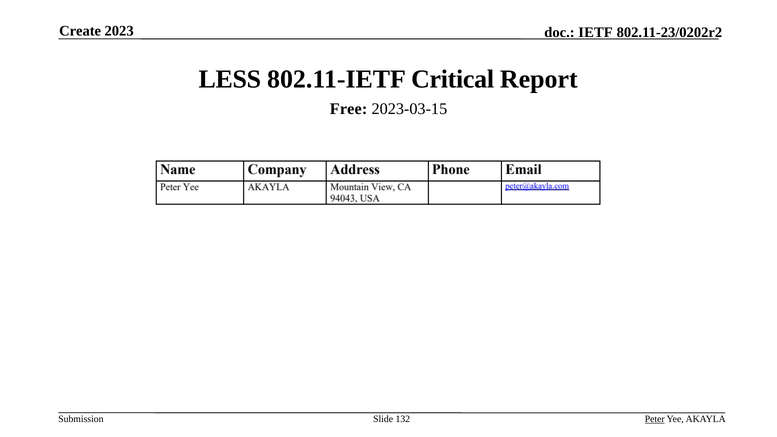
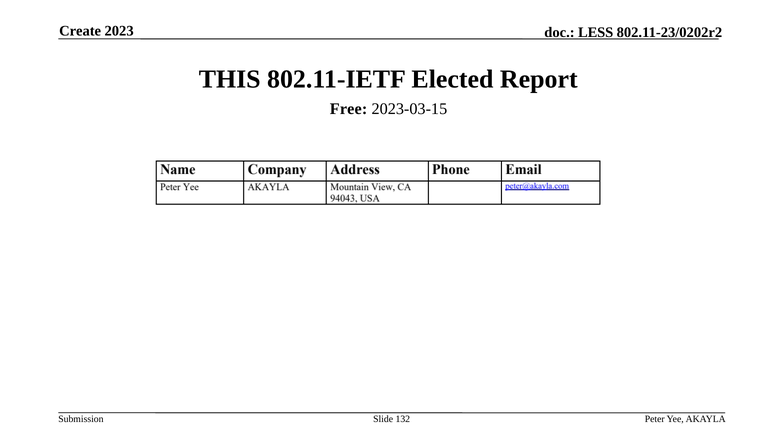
IETF: IETF -> LESS (596, 32)
LESS: LESS -> THIS (230, 79)
Critical: Critical -> Elected (452, 79)
Peter underline: present -> none (655, 419)
